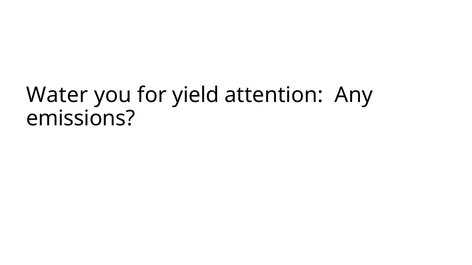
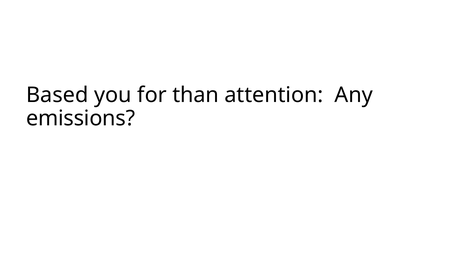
Water: Water -> Based (57, 95)
yield: yield -> than (196, 95)
